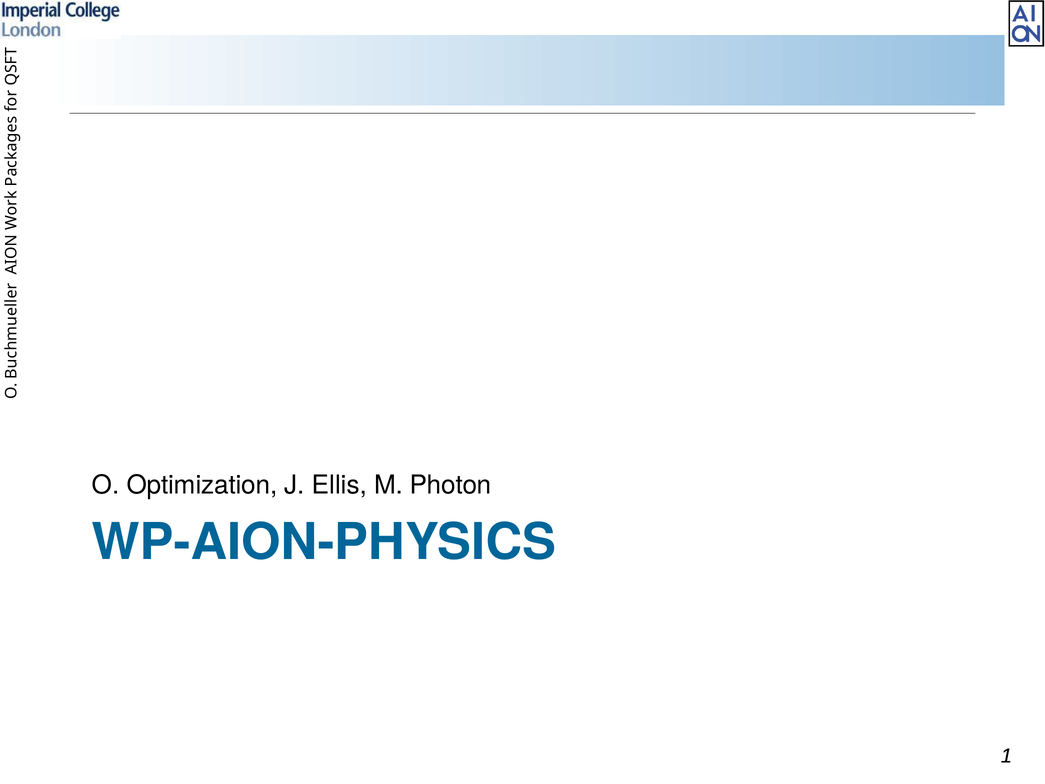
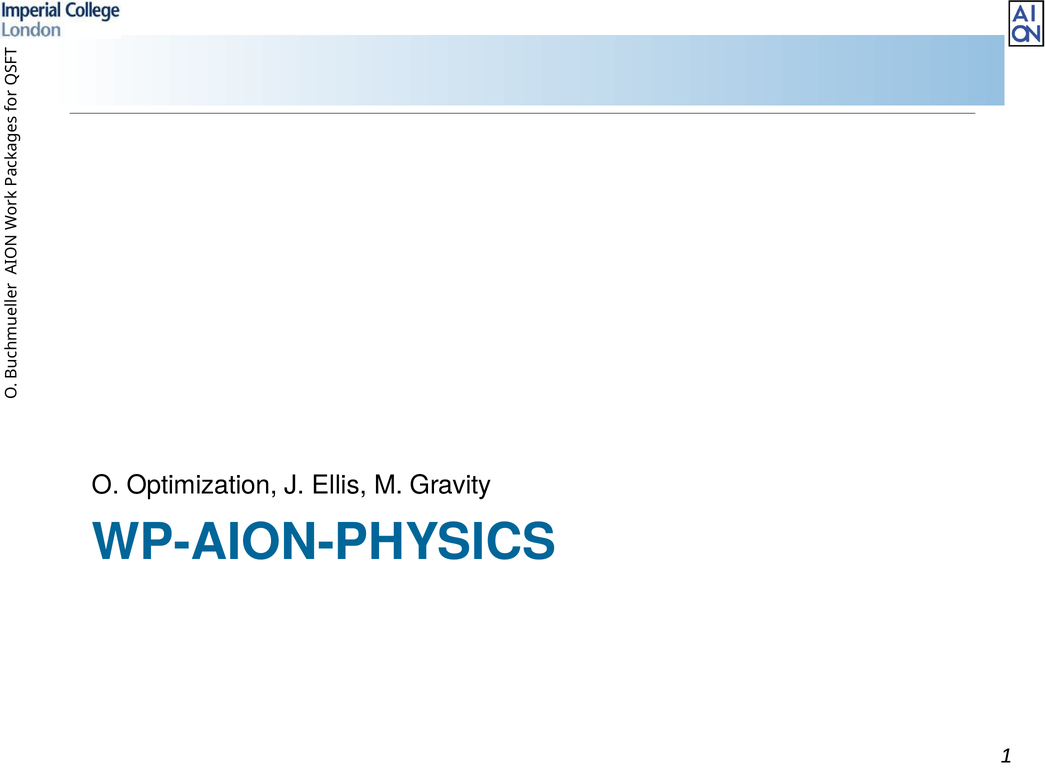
Photon: Photon -> Gravity (451, 485)
